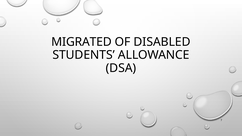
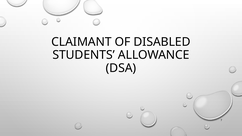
MIGRATED: MIGRATED -> CLAIMANT (81, 42)
